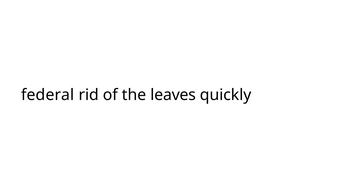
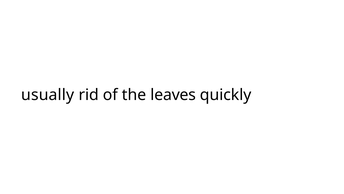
federal: federal -> usually (48, 95)
